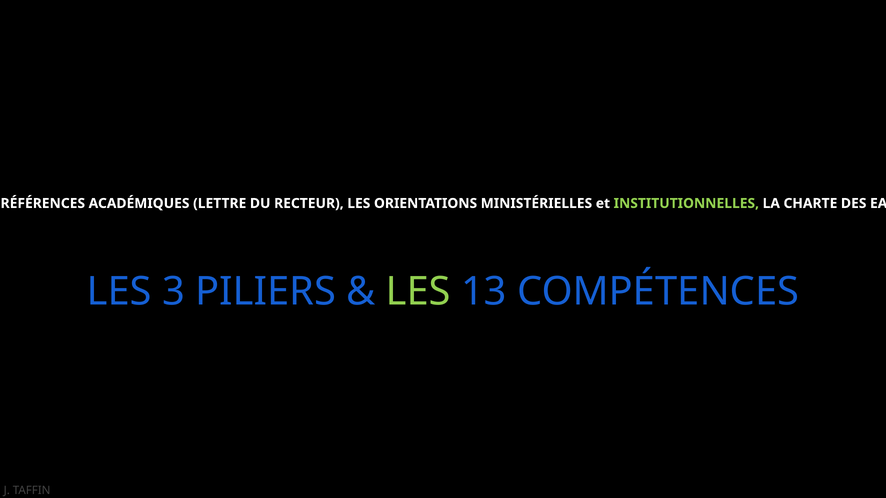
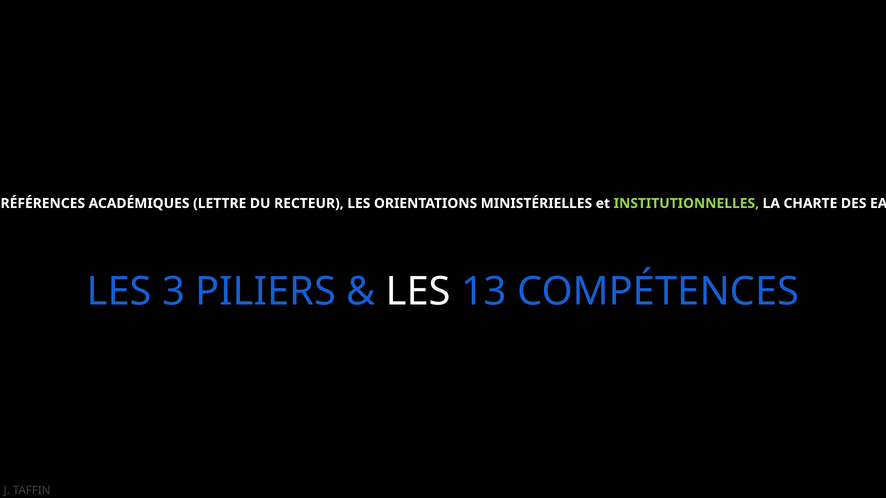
LES colour: light green -> white (418, 292)
